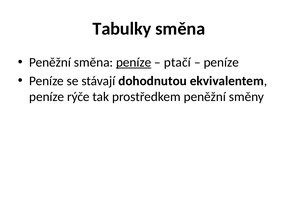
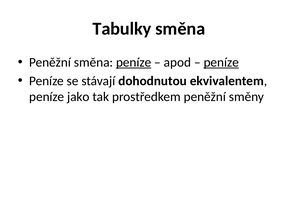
ptačí: ptačí -> apod (177, 63)
peníze underline: none -> present (221, 63)
rýče: rýče -> jako (78, 97)
